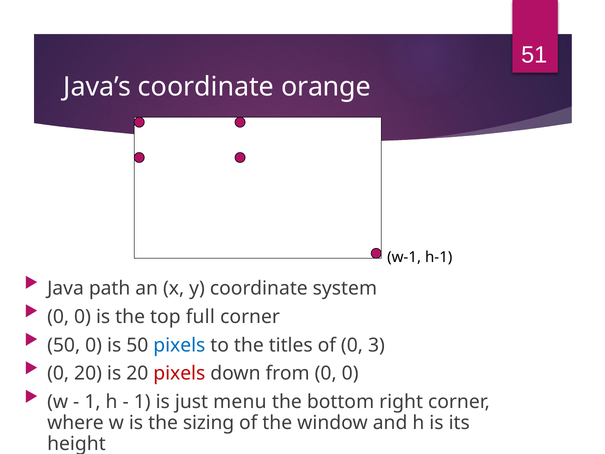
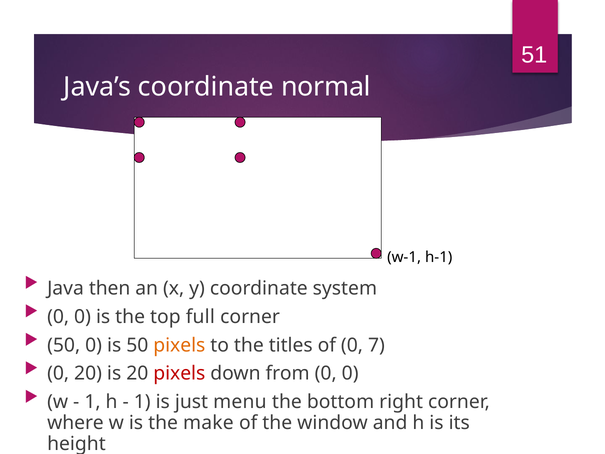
orange: orange -> normal (326, 87)
path: path -> then (110, 288)
pixels colour: blue -> orange (179, 345)
3: 3 -> 7 (376, 345)
sizing: sizing -> make (208, 423)
